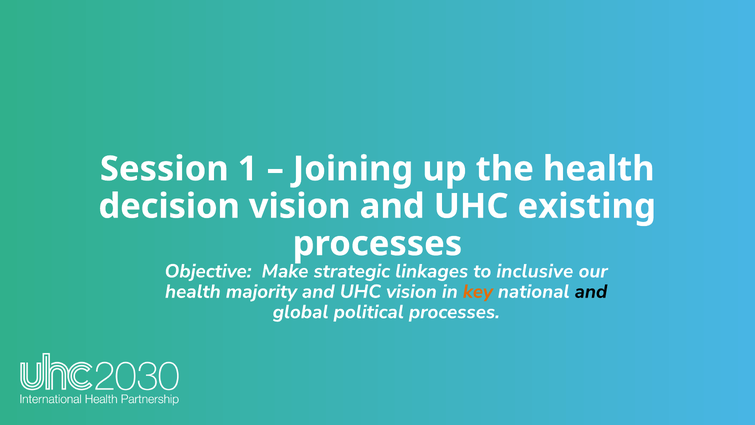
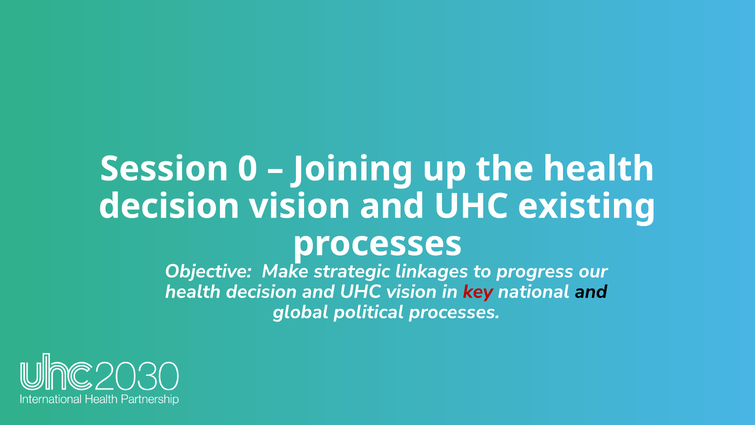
1: 1 -> 0 (248, 169)
inclusive: inclusive -> progress (535, 271)
majority: majority -> decision (261, 291)
key colour: orange -> red (478, 291)
